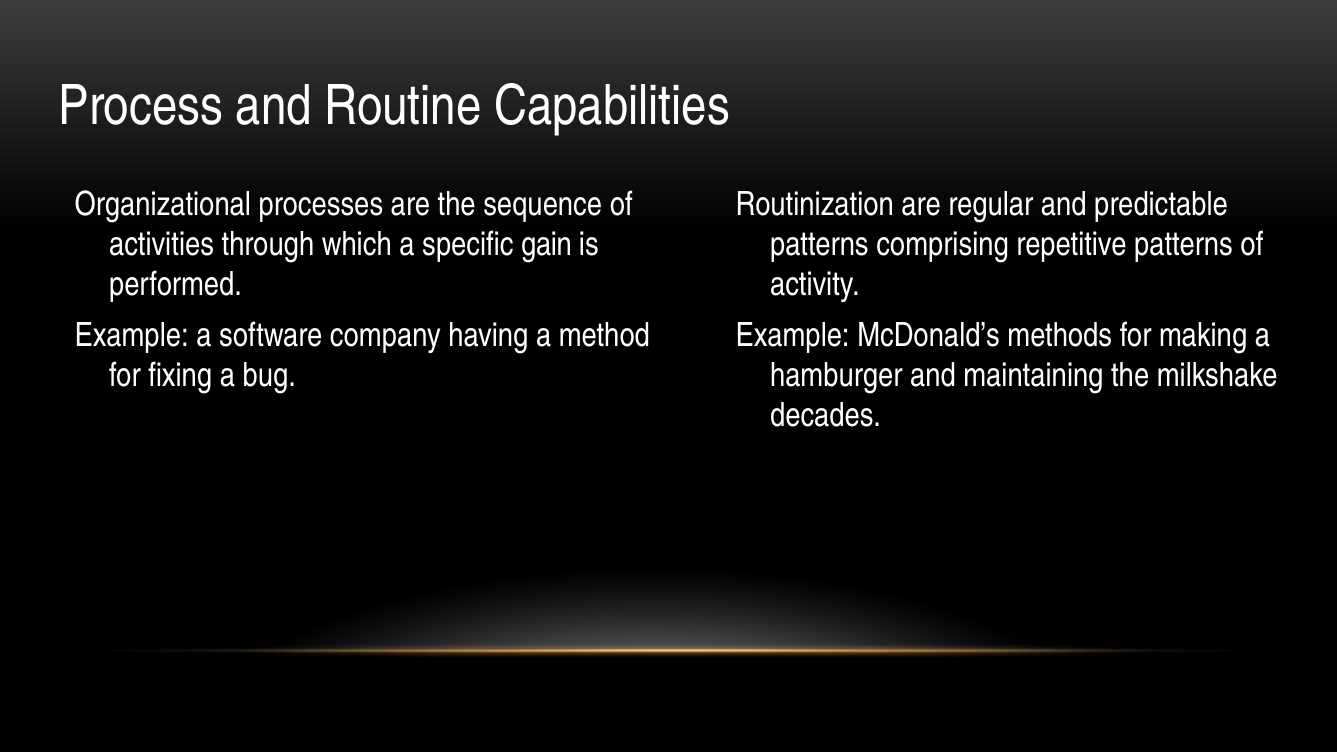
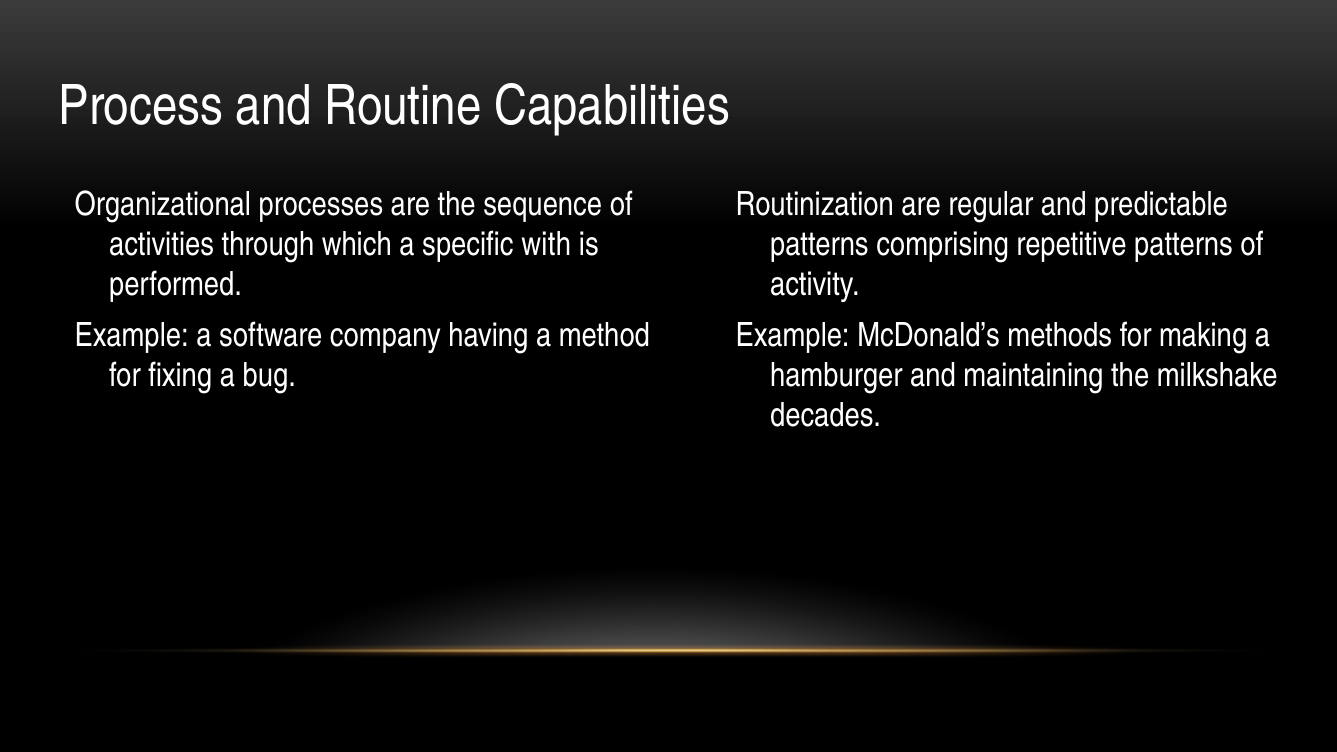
gain: gain -> with (546, 244)
